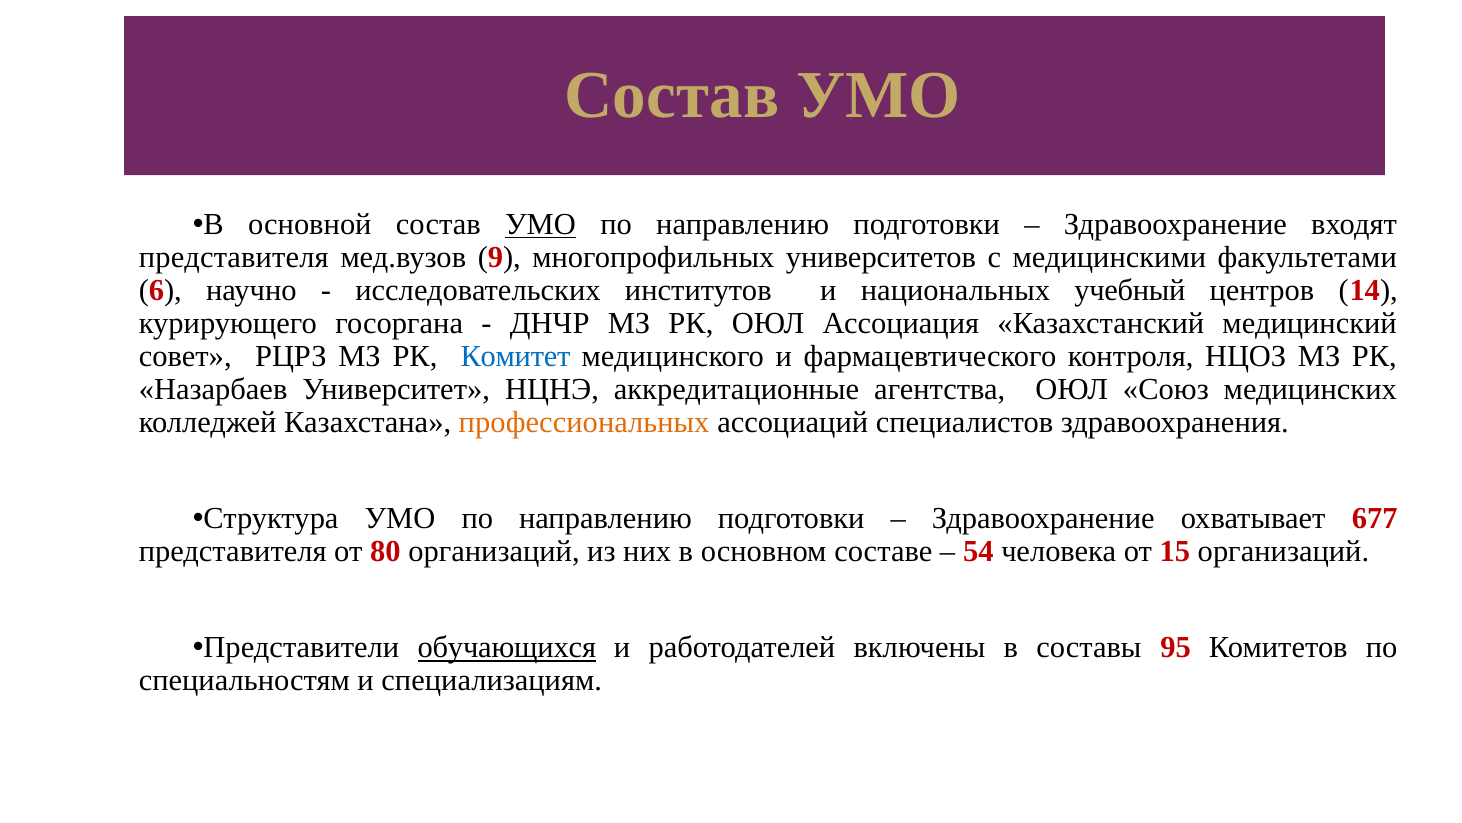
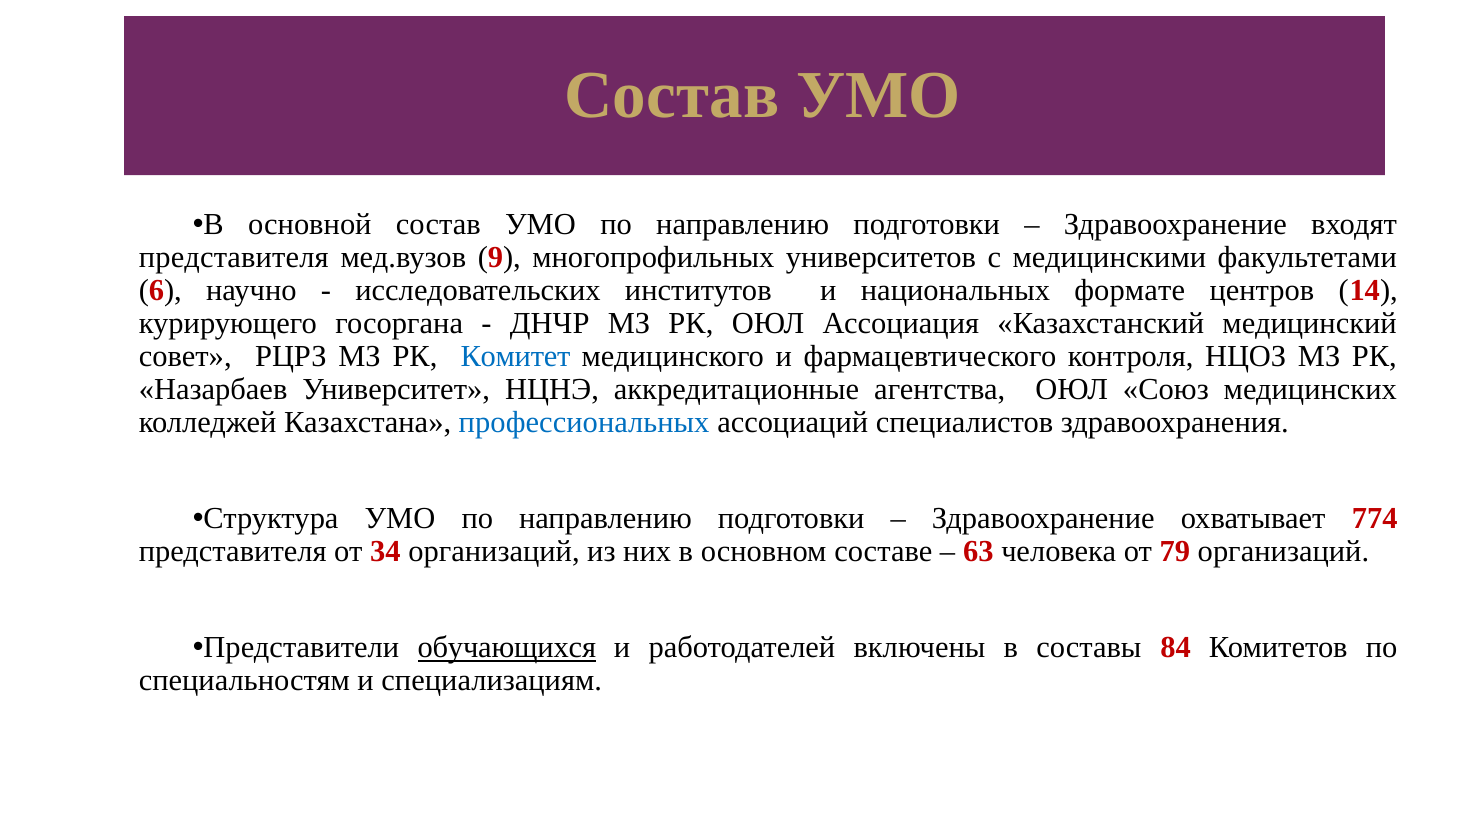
УМО underline: present -> none (540, 224)
учебный: учебный -> формате (1130, 290)
профессиональных colour: orange -> blue (584, 422)
677: 677 -> 774 (1375, 518)
80: 80 -> 34 (385, 551)
54: 54 -> 63 (978, 551)
15: 15 -> 79 (1175, 551)
95: 95 -> 84 (1176, 647)
